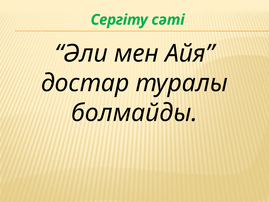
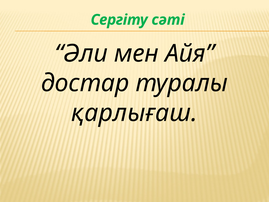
болмайды: болмайды -> қарлығаш (134, 113)
